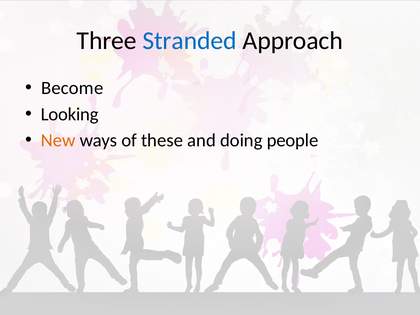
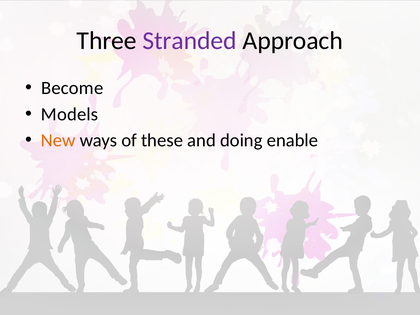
Stranded colour: blue -> purple (190, 41)
Looking: Looking -> Models (70, 114)
people: people -> enable (292, 140)
